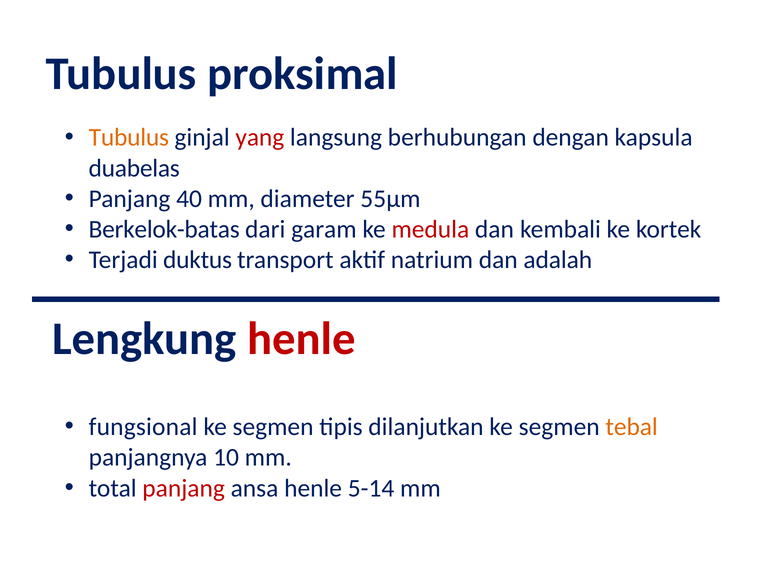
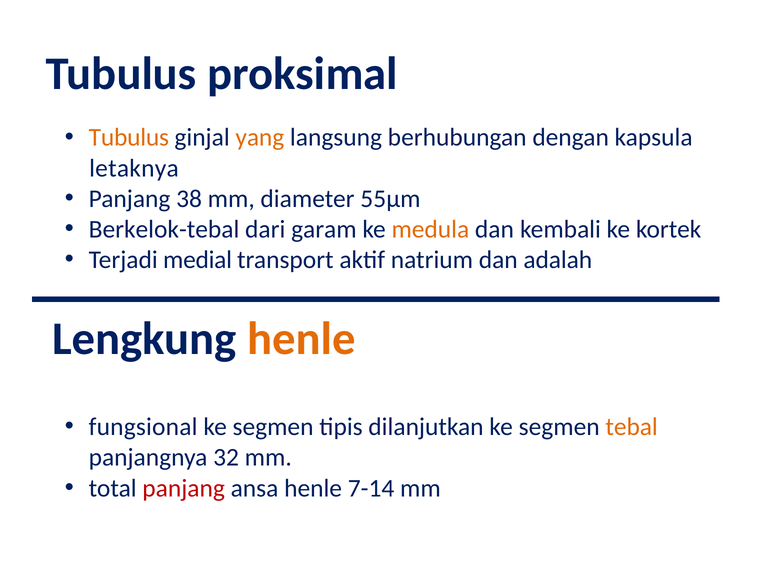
yang colour: red -> orange (260, 138)
duabelas: duabelas -> letaknya (134, 168)
40: 40 -> 38 (189, 199)
Berkelok-batas: Berkelok-batas -> Berkelok-tebal (164, 229)
medula colour: red -> orange (430, 229)
duktus: duktus -> medial (198, 260)
henle colour: red -> orange (301, 339)
10: 10 -> 32 (226, 458)
5-14: 5-14 -> 7-14 (371, 488)
